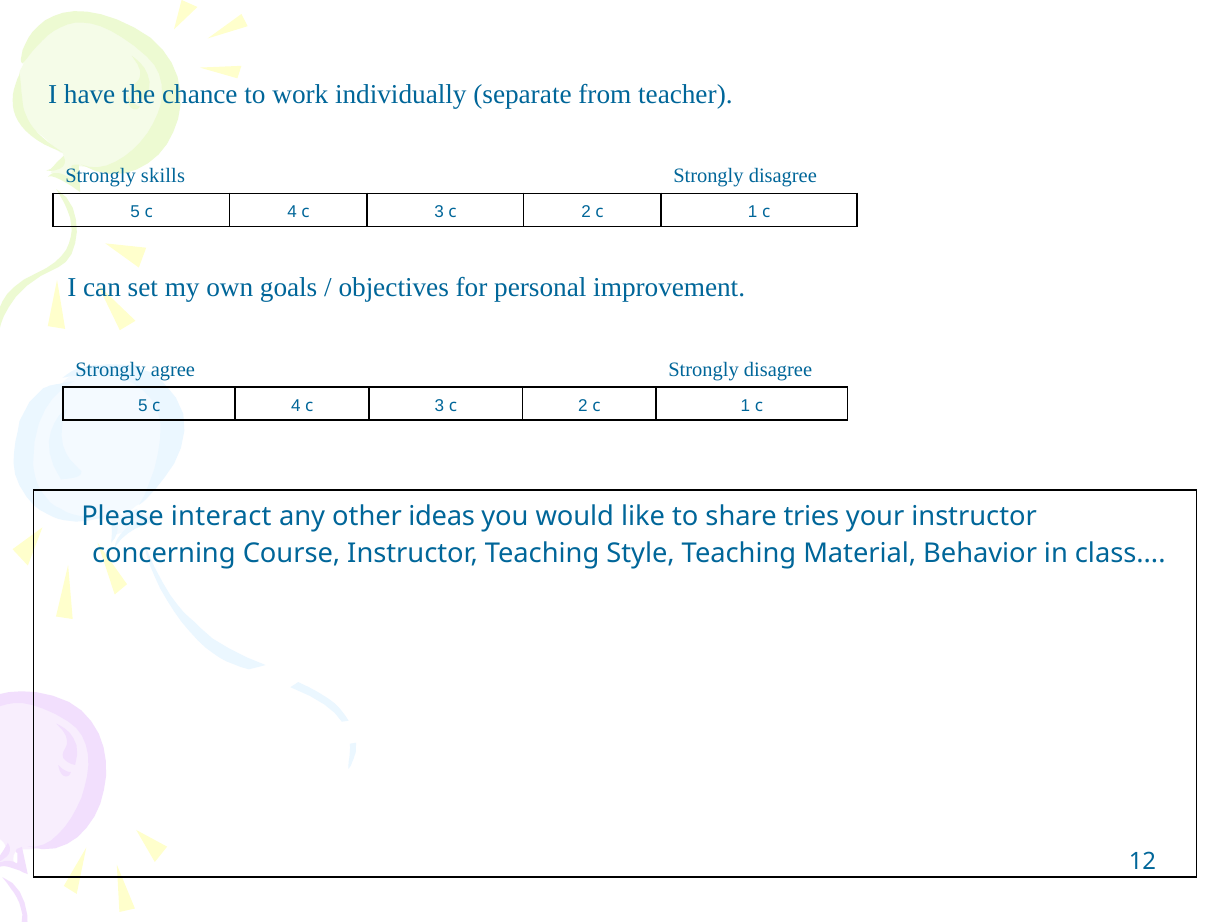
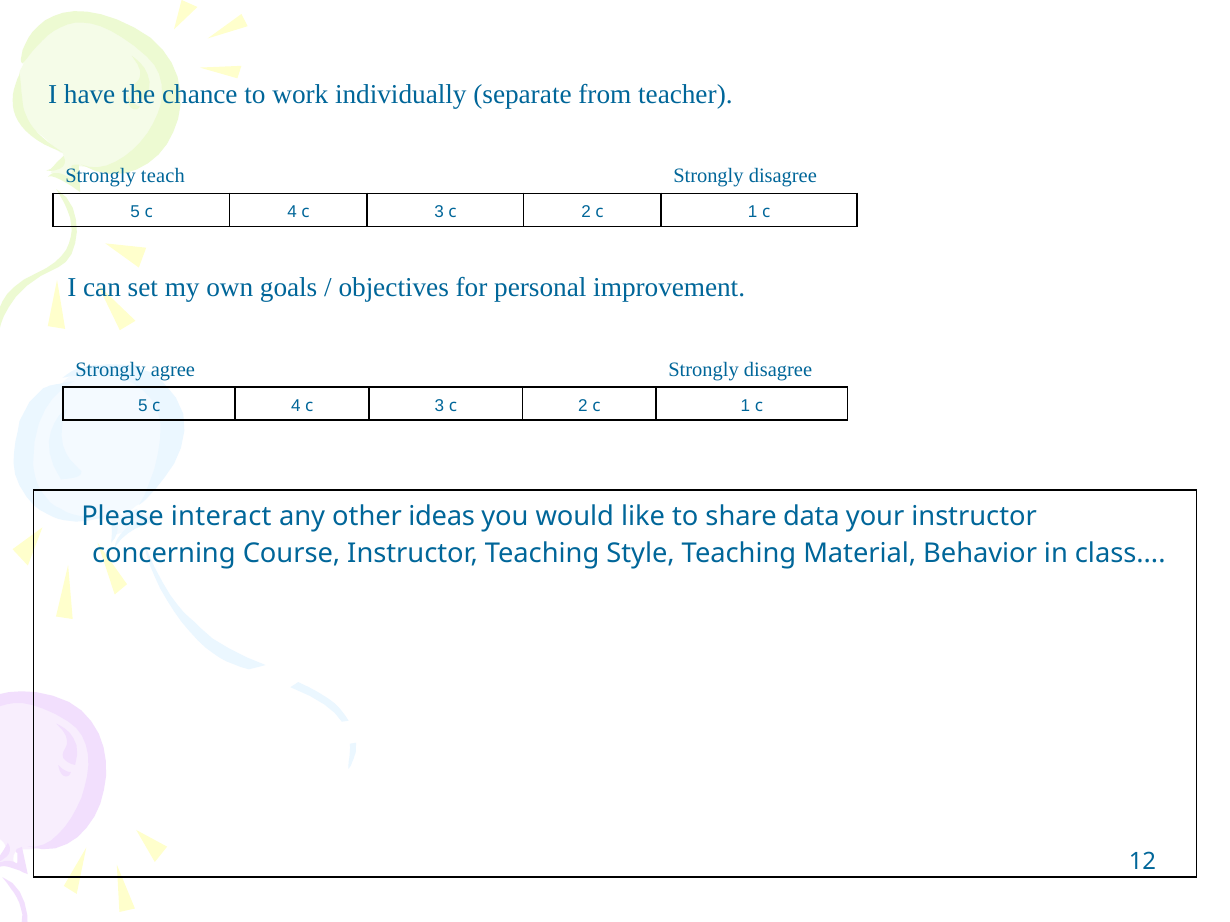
skills: skills -> teach (163, 176)
tries: tries -> data (811, 517)
